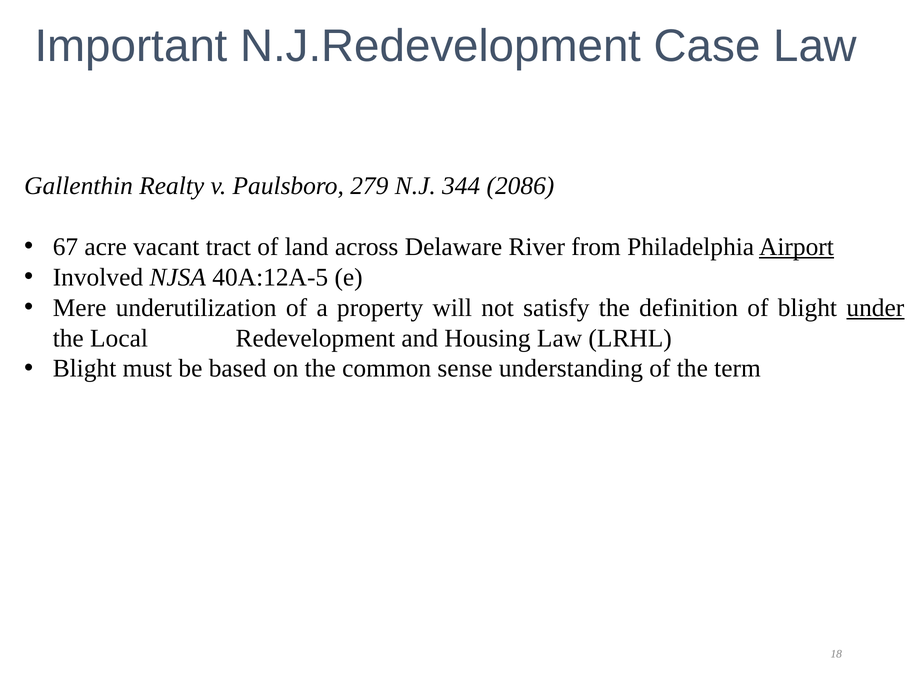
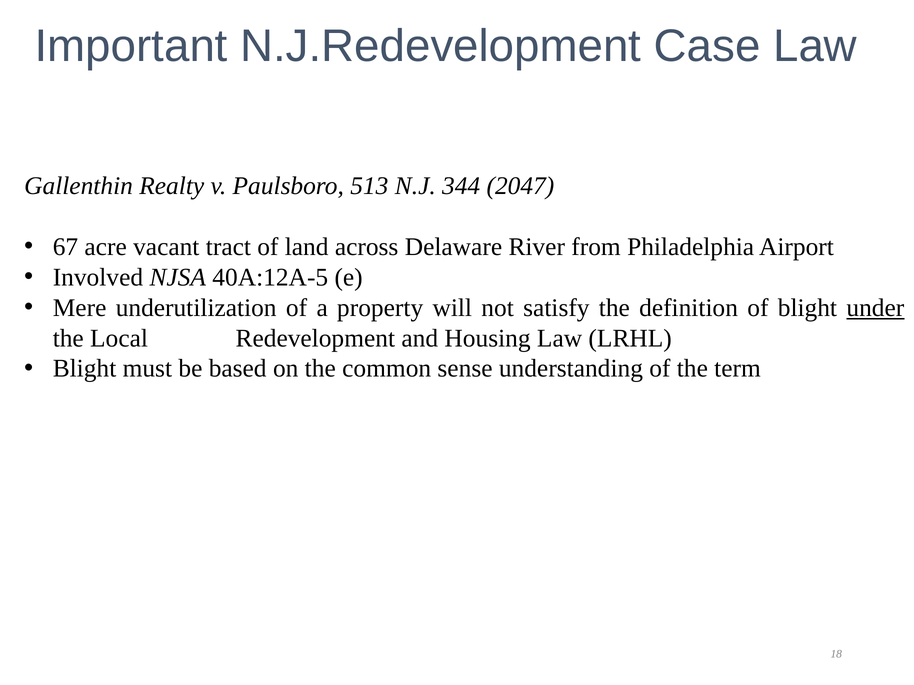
279: 279 -> 513 (369, 186)
2086: 2086 -> 2047 (520, 186)
Airport underline: present -> none (796, 247)
